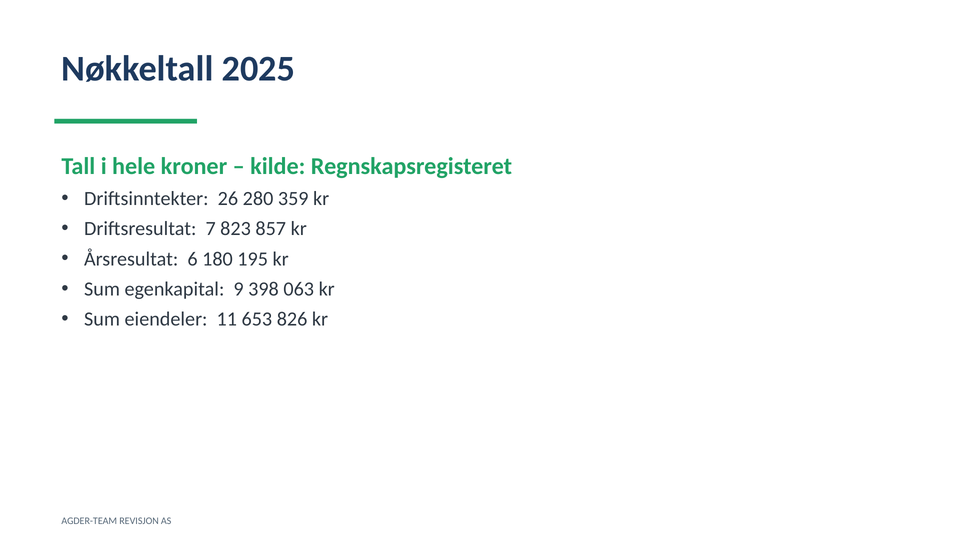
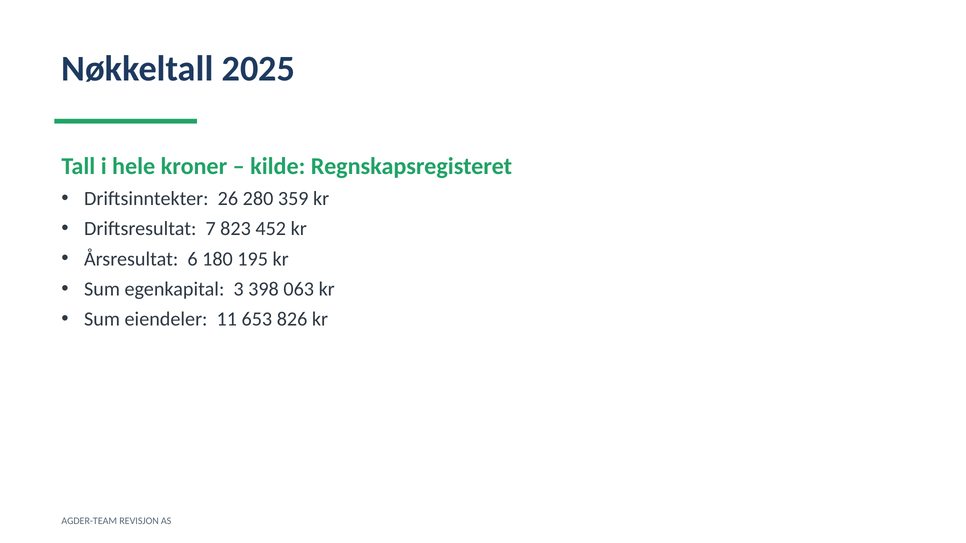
857: 857 -> 452 (271, 229)
9: 9 -> 3 (239, 289)
